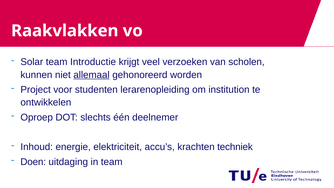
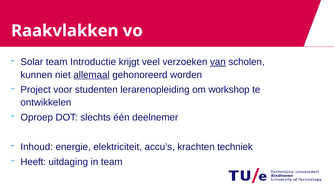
van underline: none -> present (218, 62)
institution: institution -> workshop (229, 90)
Doen: Doen -> Heeft (33, 162)
